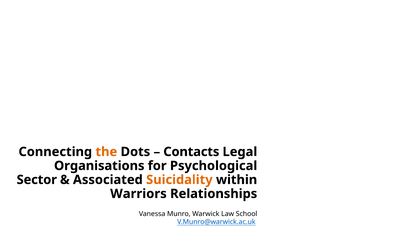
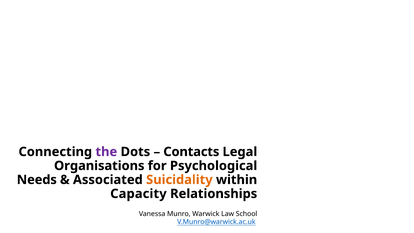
the colour: orange -> purple (106, 152)
Sector: Sector -> Needs (37, 180)
Warriors: Warriors -> Capacity (138, 194)
